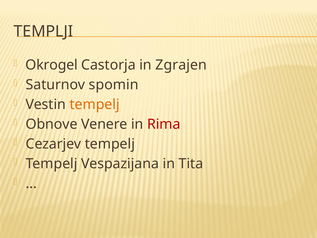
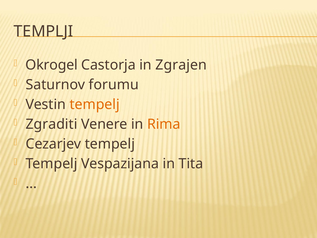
spomin: spomin -> forumu (114, 85)
Obnove: Obnove -> Zgraditi (52, 124)
Rima colour: red -> orange (164, 124)
